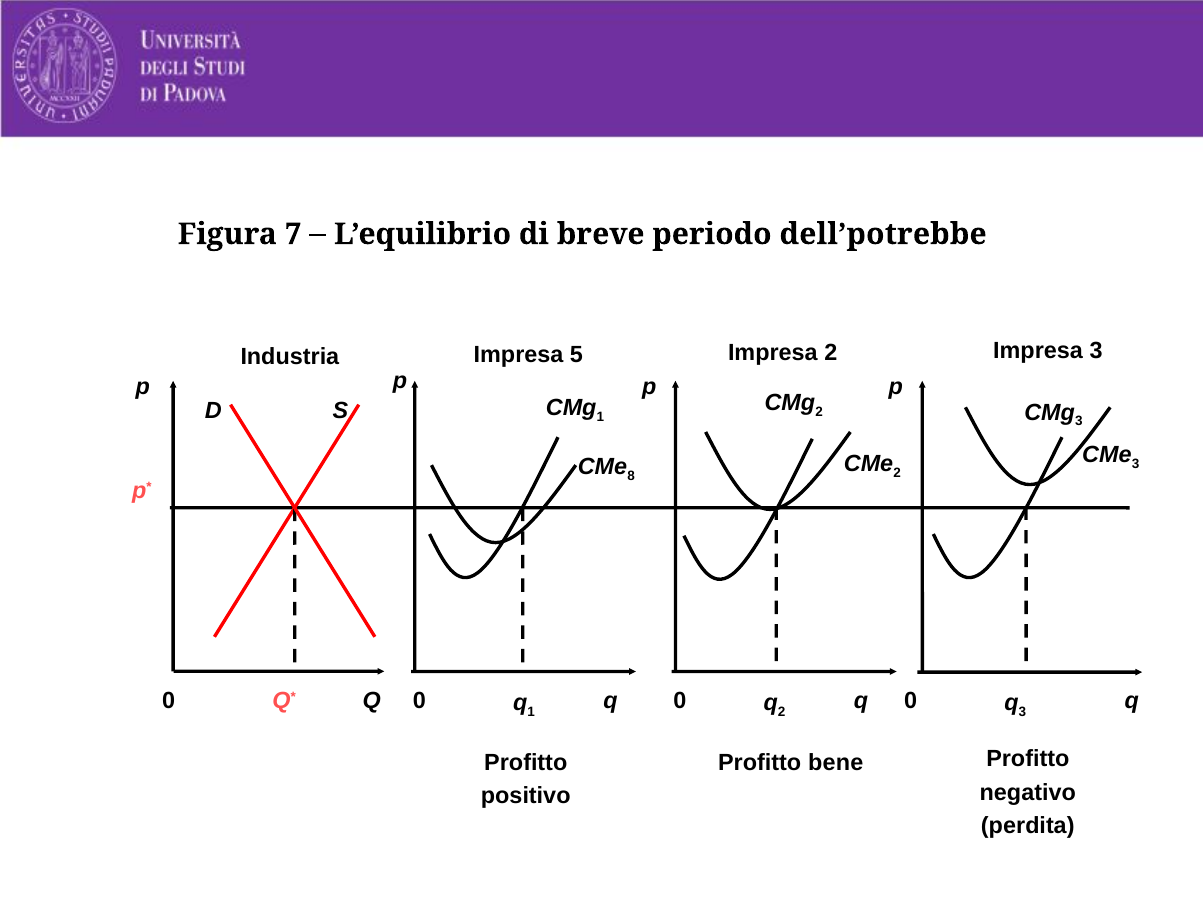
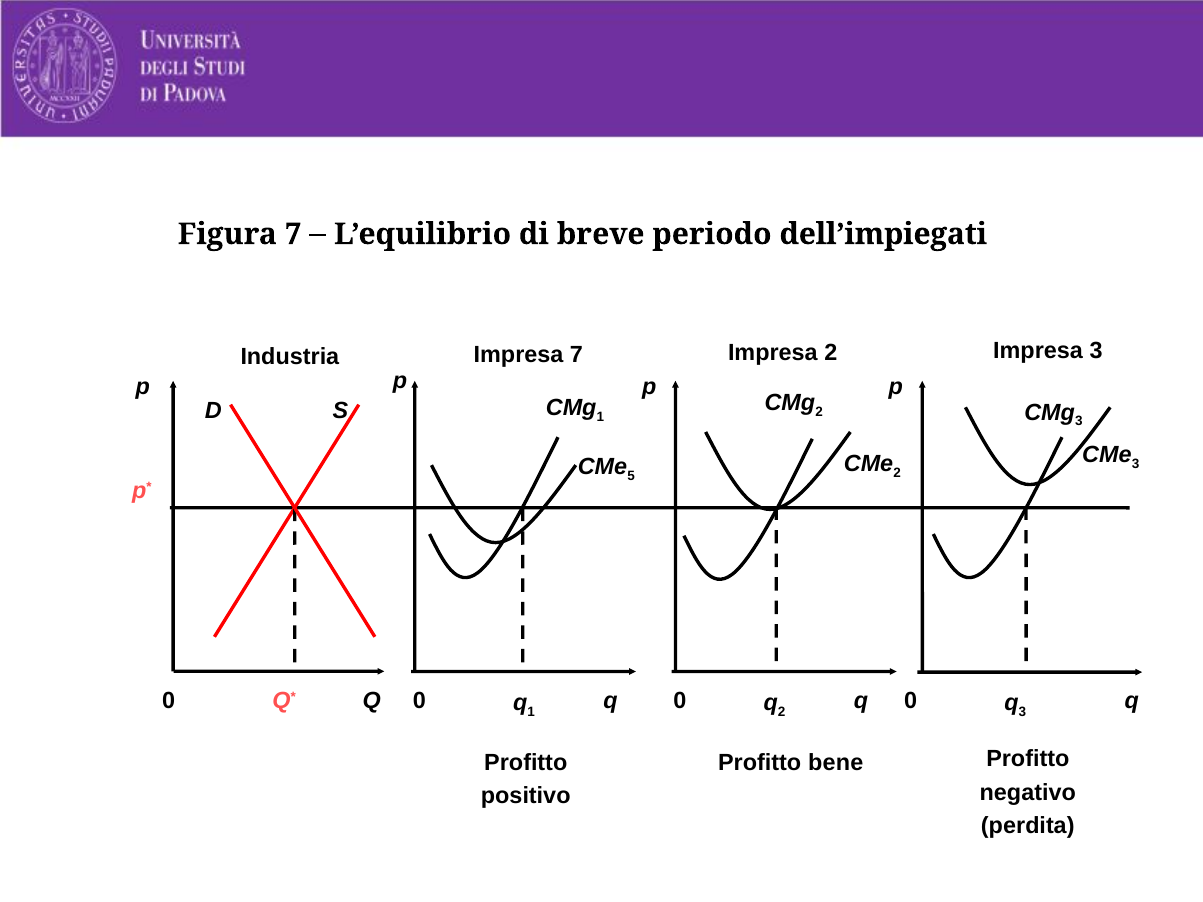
dell’potrebbe: dell’potrebbe -> dell’impiegati (883, 234)
Impresa 5: 5 -> 7 (576, 355)
8: 8 -> 5 (631, 476)
